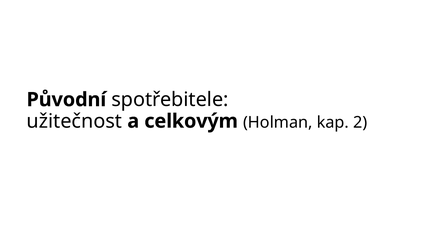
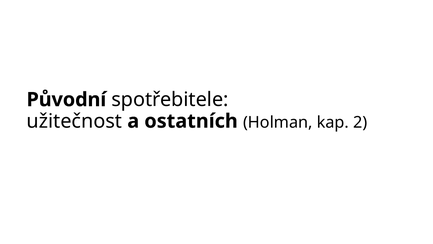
celkovým: celkovým -> ostatních (191, 121)
